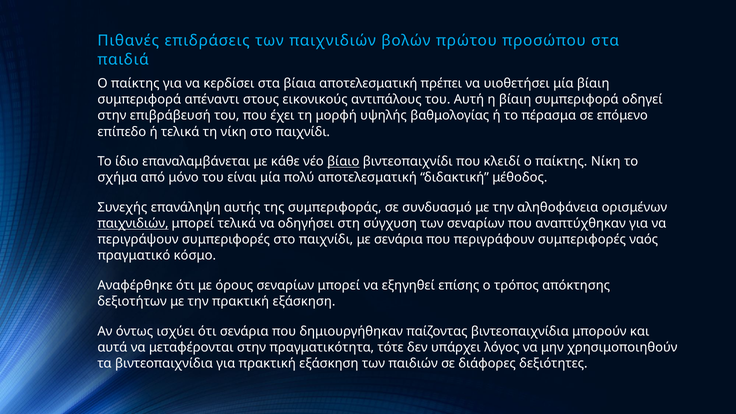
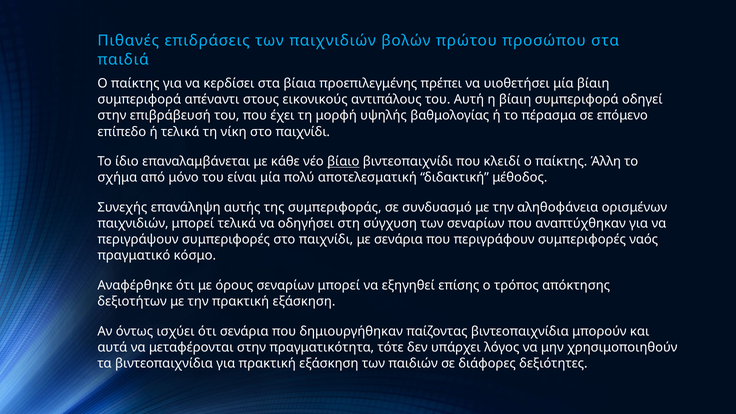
βίαια αποτελεσματική: αποτελεσματική -> προεπιλεγμένης (368, 84)
παίκτης Νίκη: Νίκη -> Άλλη (606, 162)
παιχνιδιών underline: present -> none (133, 224)
